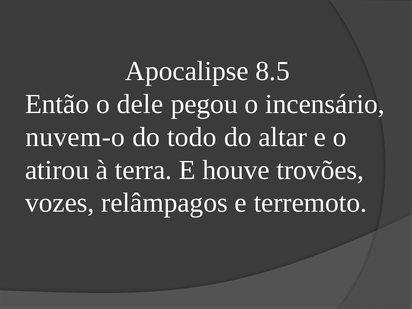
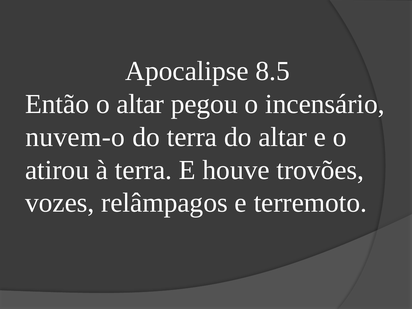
o dele: dele -> altar (140, 104)
do todo: todo -> terra (192, 137)
